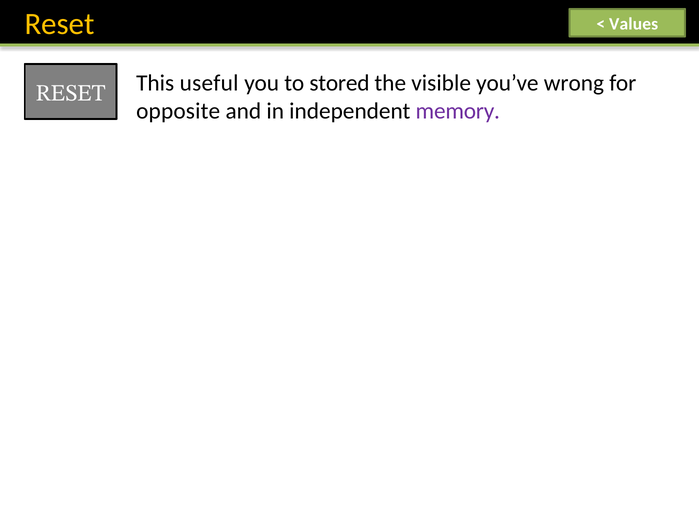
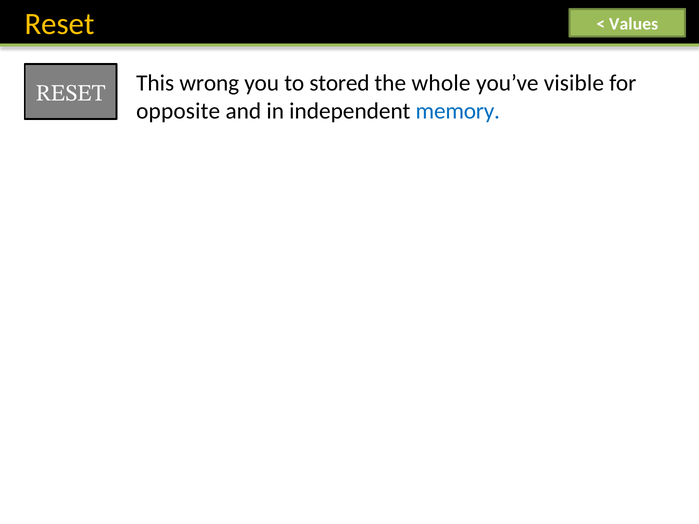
useful: useful -> wrong (209, 83)
visible: visible -> whole (441, 83)
wrong: wrong -> visible (574, 83)
memory colour: purple -> blue (458, 111)
